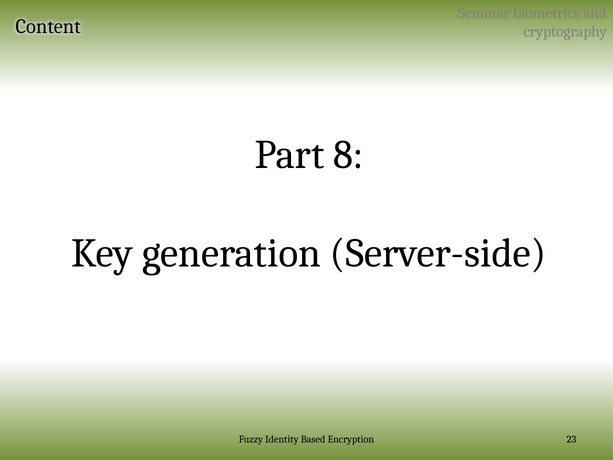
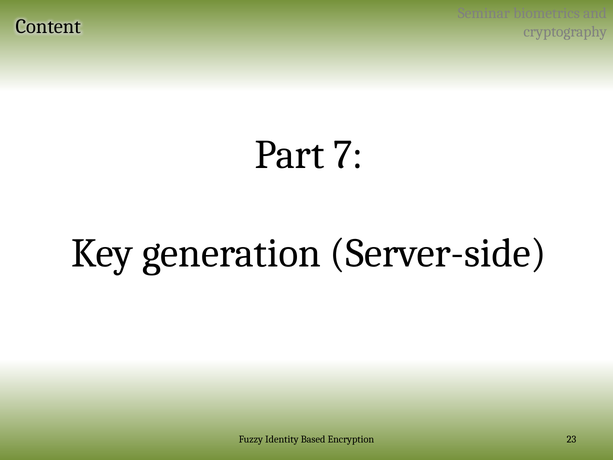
8: 8 -> 7 (348, 155)
